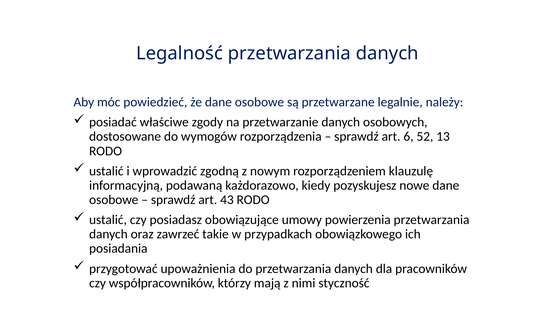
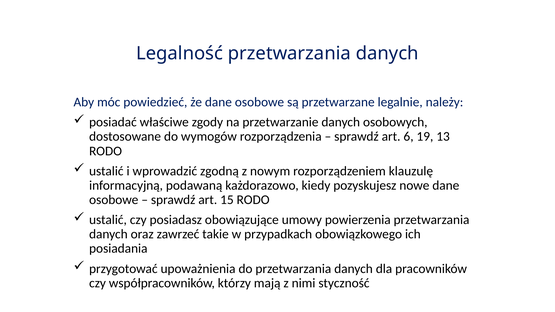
52: 52 -> 19 (425, 137)
43: 43 -> 15 (227, 200)
